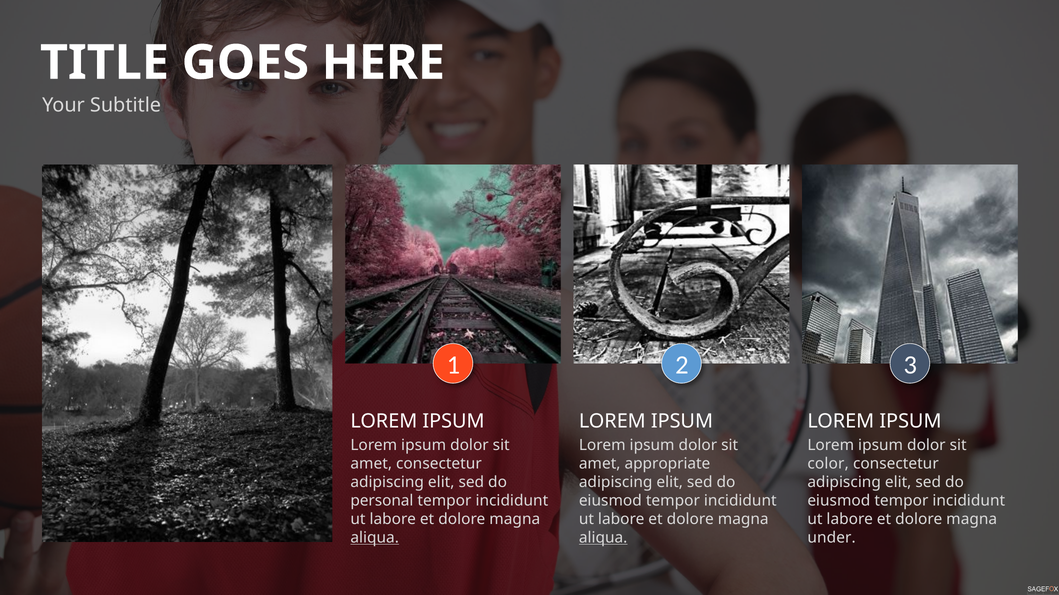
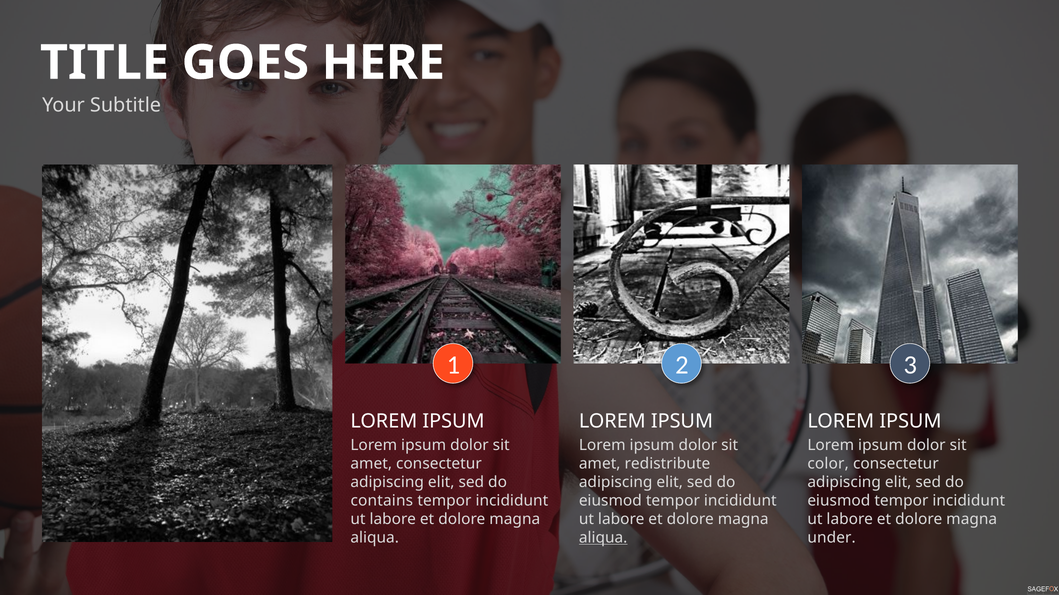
appropriate: appropriate -> redistribute (667, 464)
personal: personal -> contains (382, 501)
aliqua underline: present -> none (375, 538)
